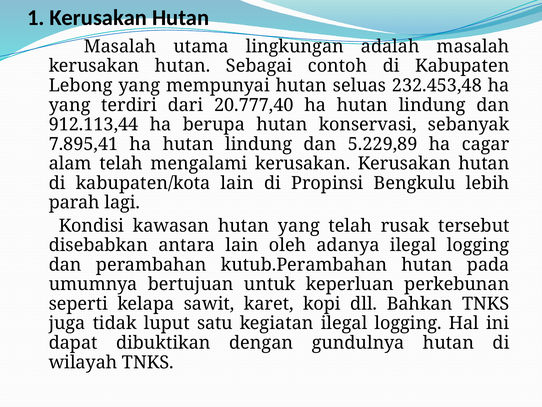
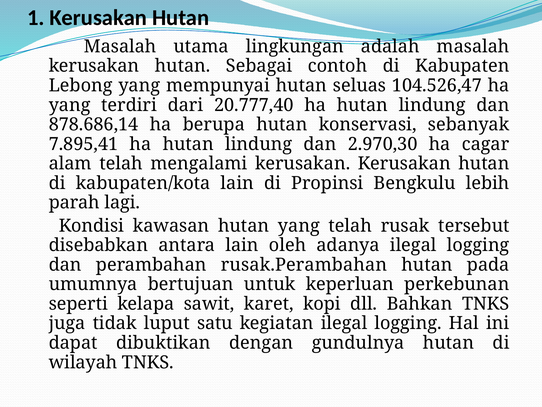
232.453,48: 232.453,48 -> 104.526,47 (437, 85)
912.113,44: 912.113,44 -> 878.686,14 (94, 124)
5.229,89: 5.229,89 -> 2.970,30 (383, 144)
kutub.Perambahan: kutub.Perambahan -> rusak.Perambahan (304, 264)
